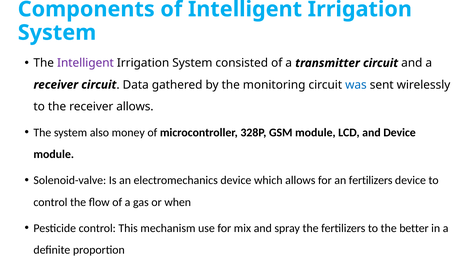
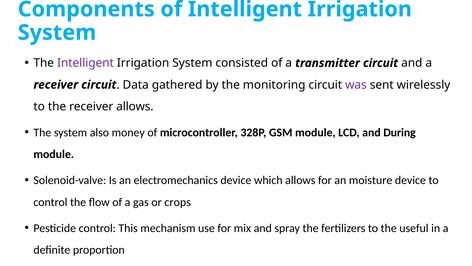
was colour: blue -> purple (356, 85)
and Device: Device -> During (400, 132)
an fertilizers: fertilizers -> moisture (371, 180)
when: when -> crops (178, 202)
better: better -> useful (414, 228)
